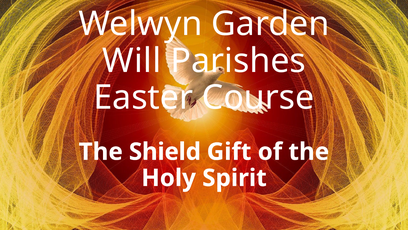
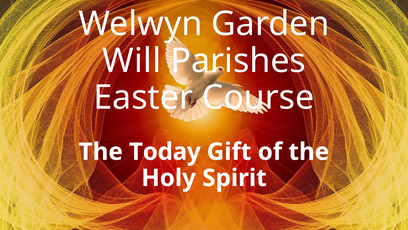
Shield: Shield -> Today (165, 151)
